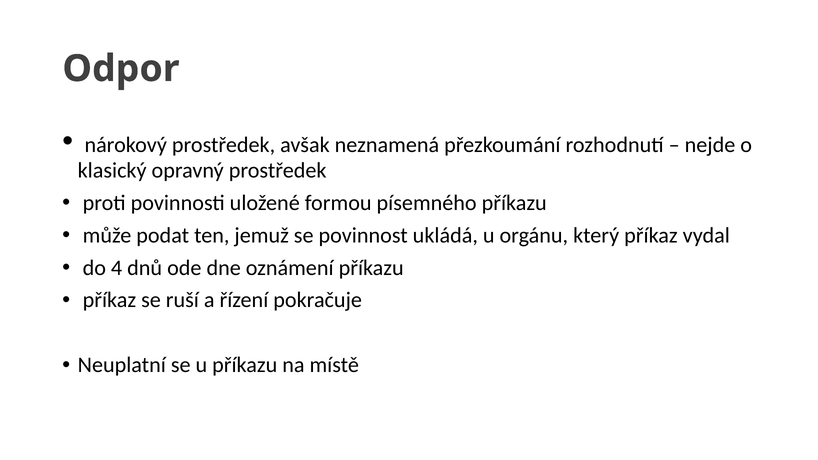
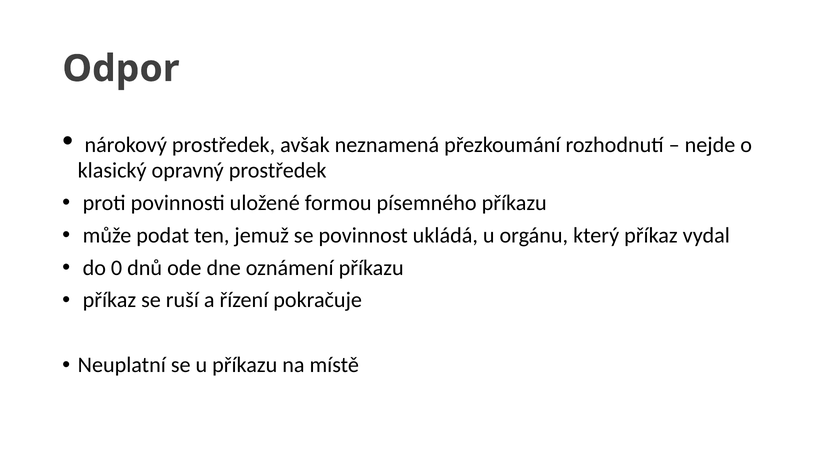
4: 4 -> 0 (117, 268)
